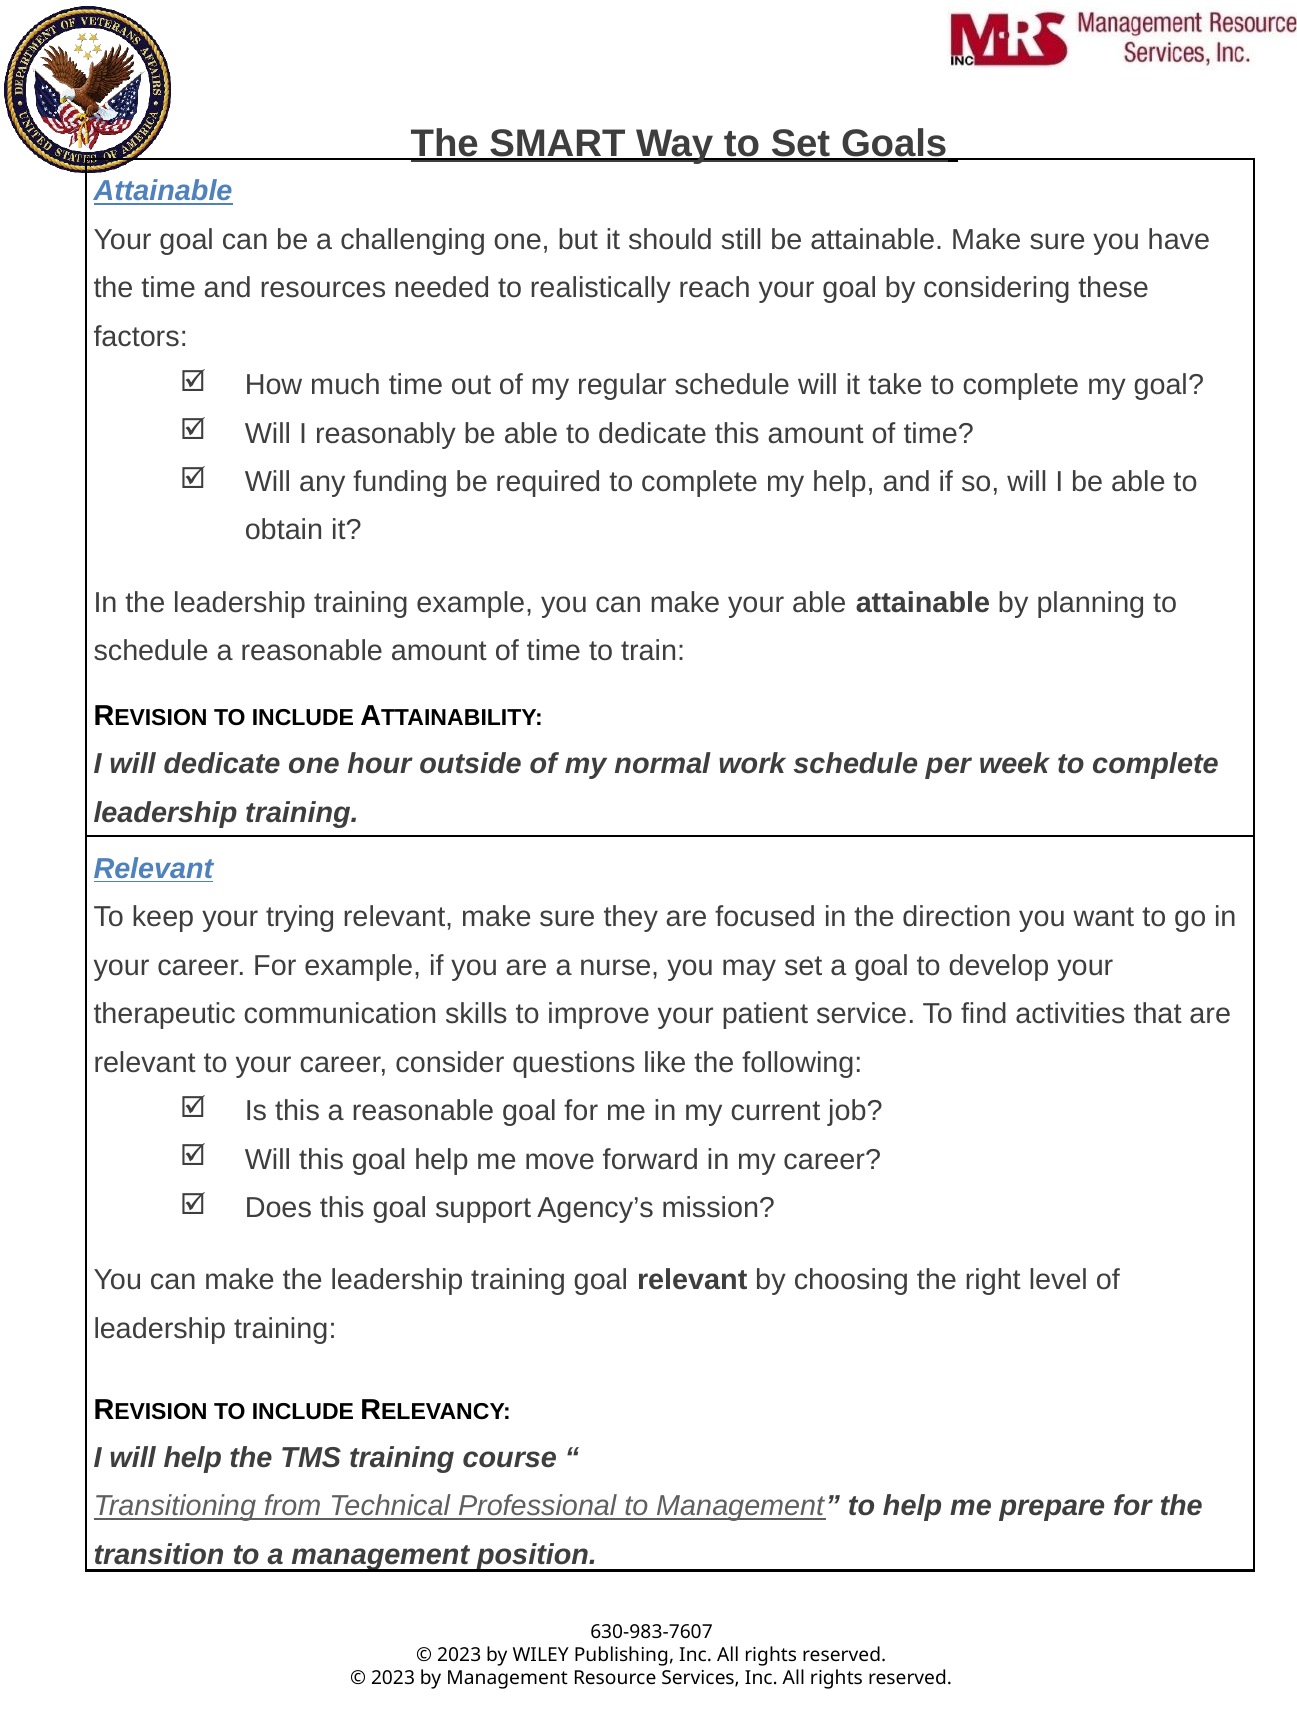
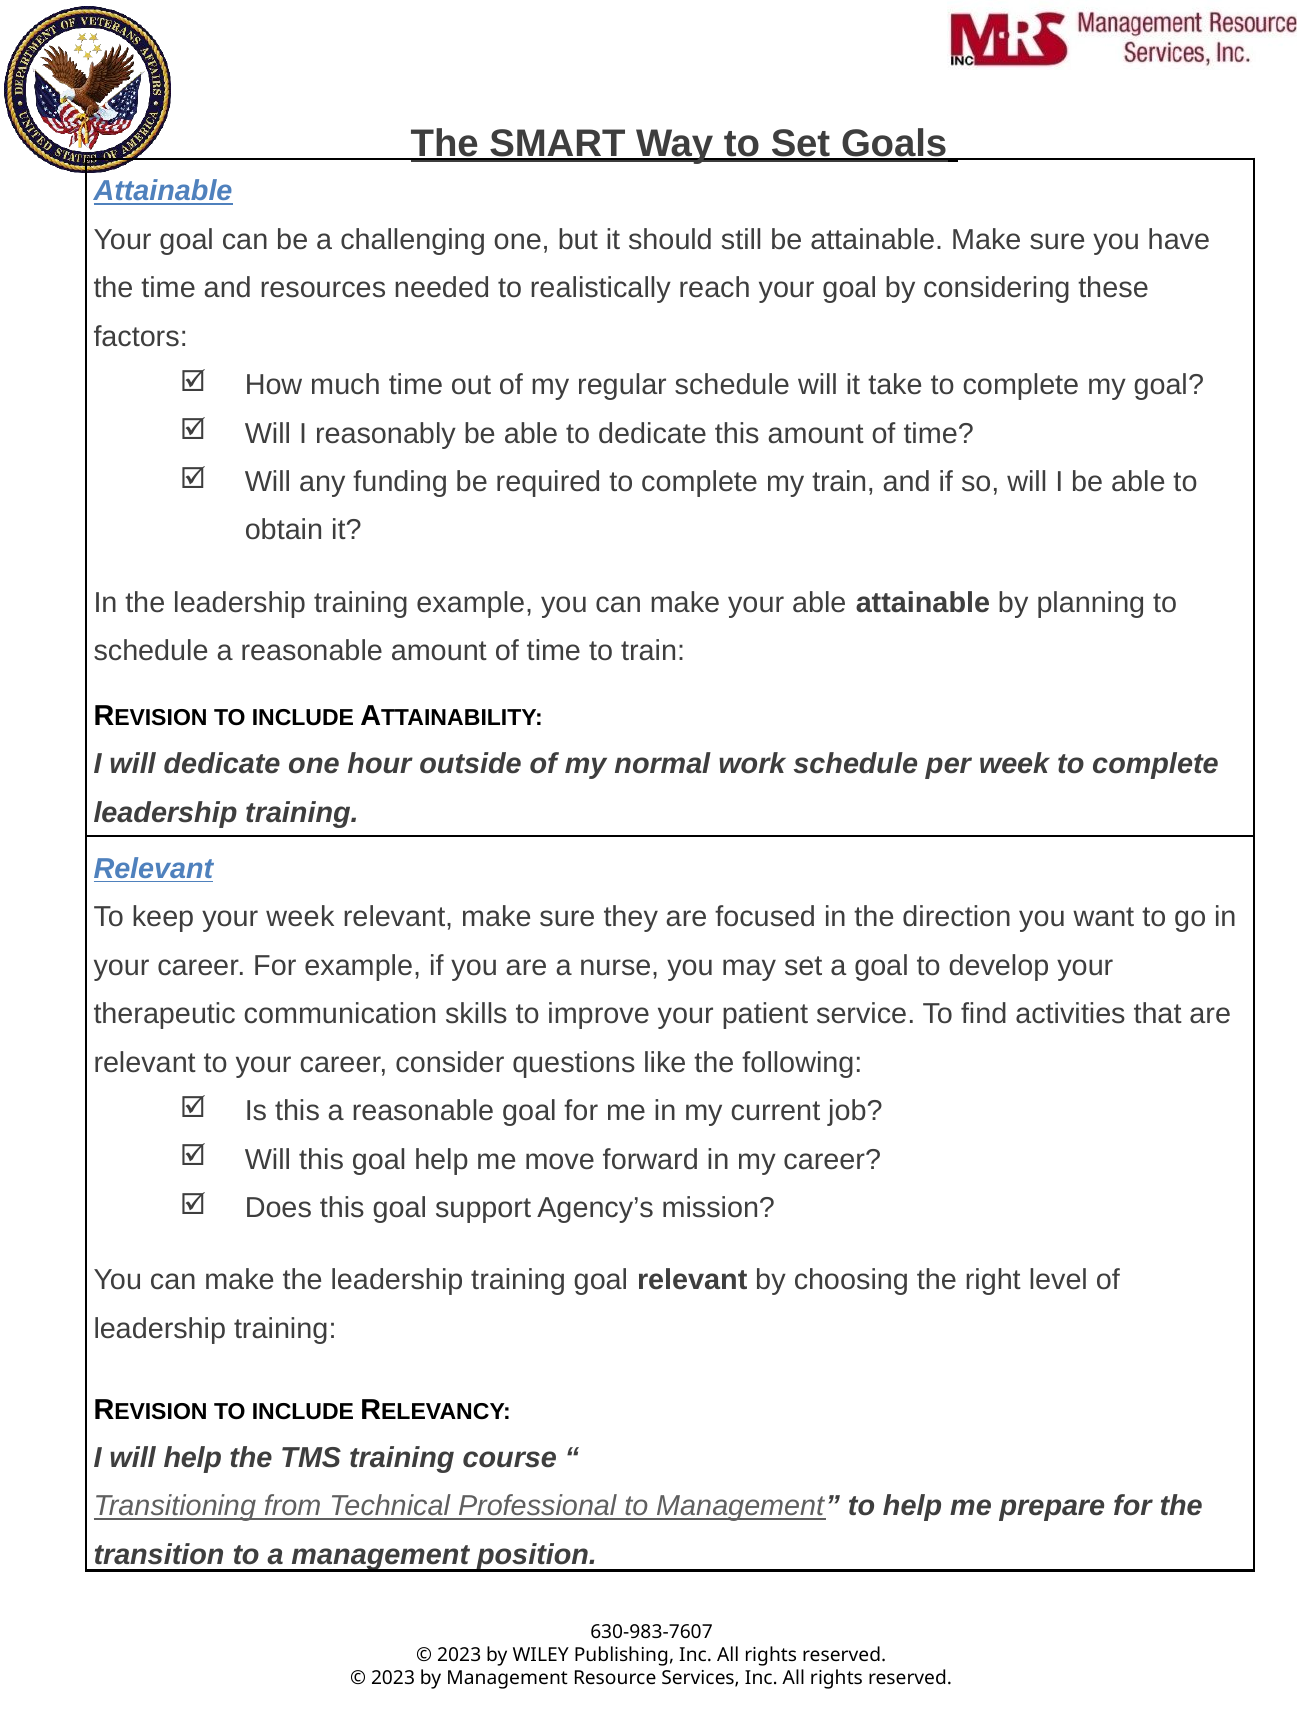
my help: help -> train (844, 482)
your trying: trying -> week (300, 917)
